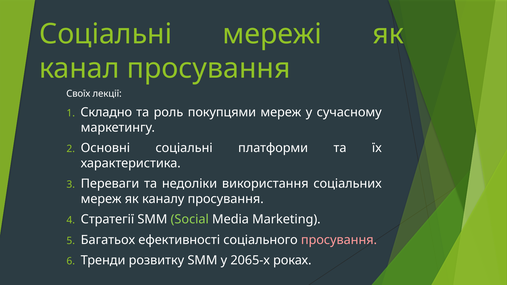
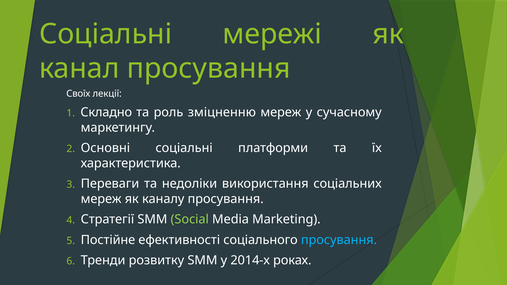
покупцями: покупцями -> зміцненню (222, 112)
Багатьох: Багатьох -> Постійне (108, 240)
просування colour: pink -> light blue (339, 240)
2065-х: 2065-х -> 2014-х (250, 261)
